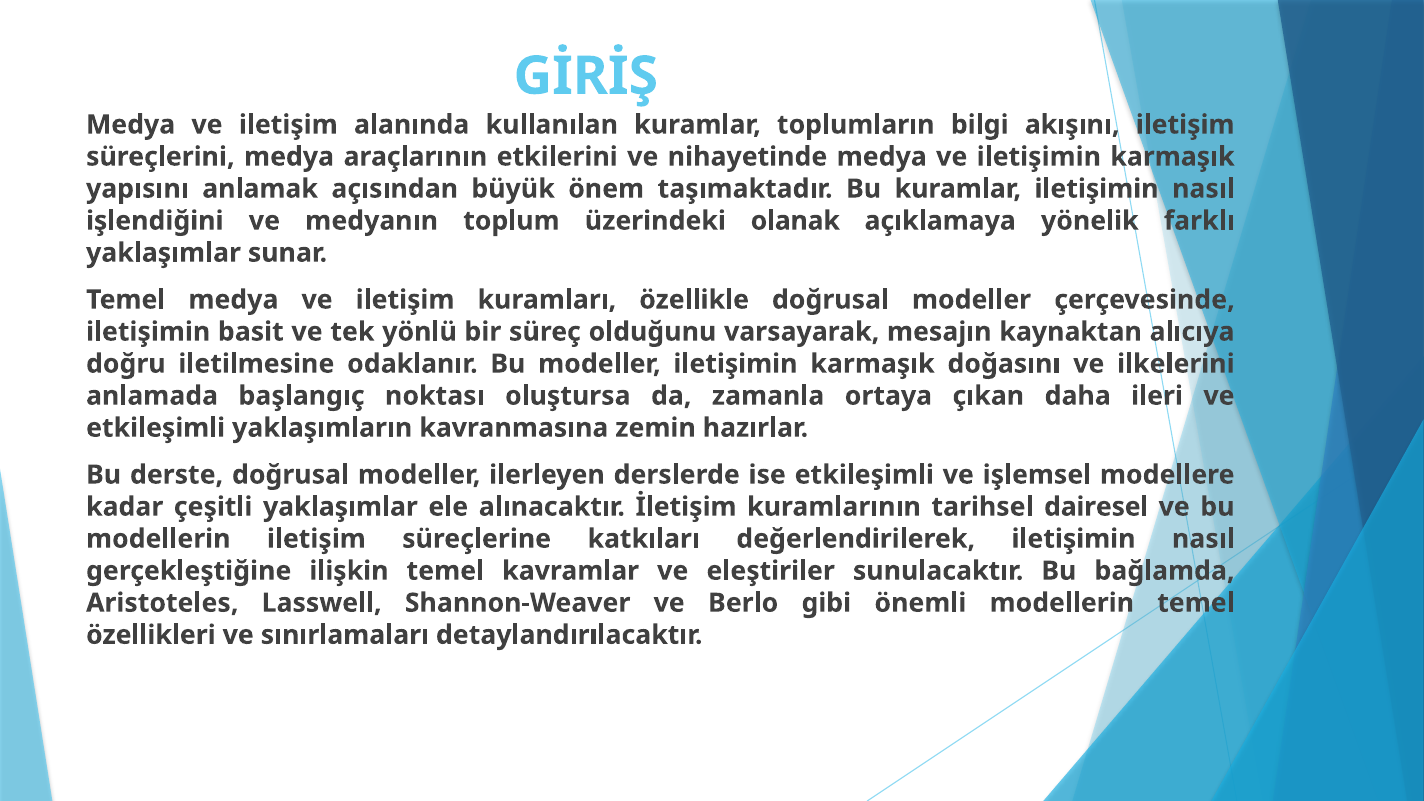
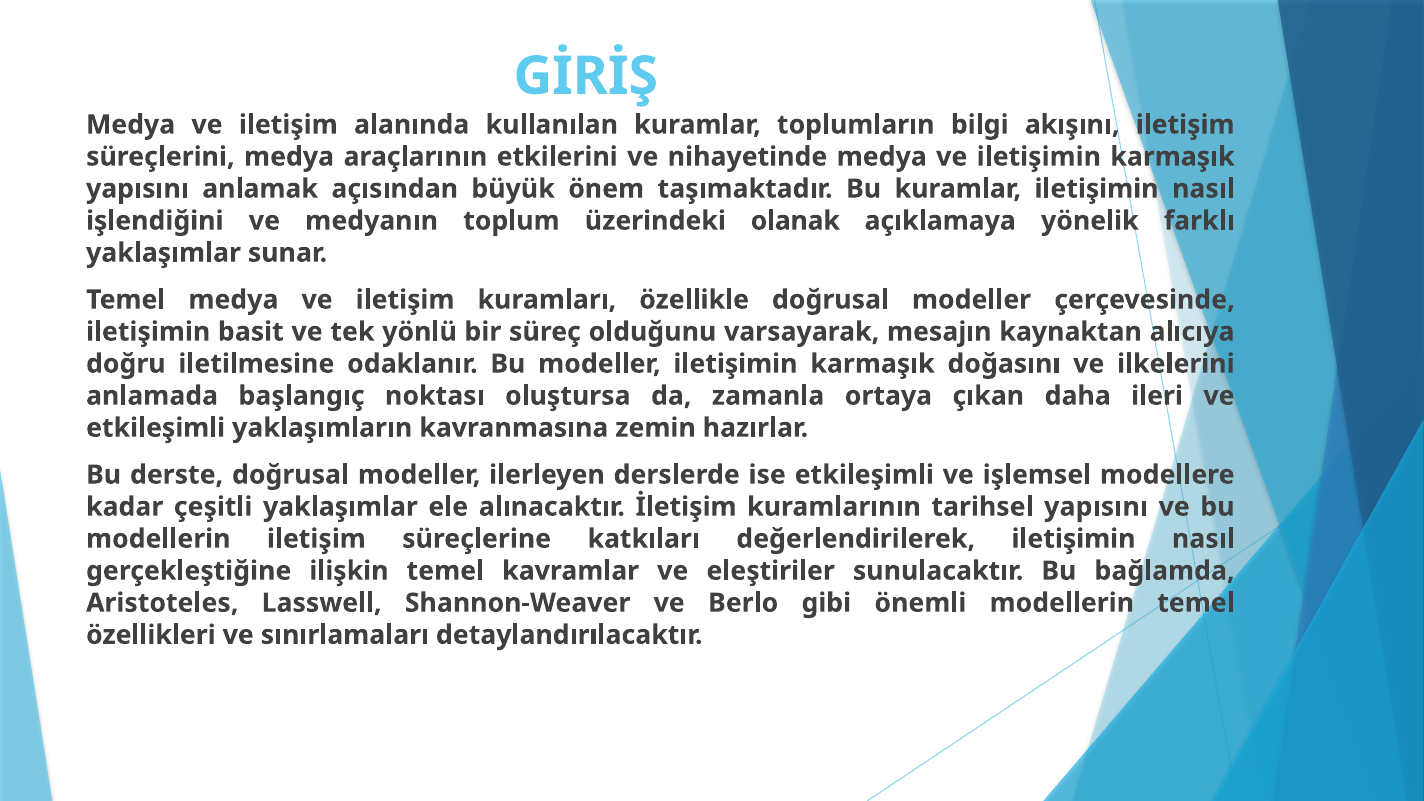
tarihsel dairesel: dairesel -> yapısını (1096, 507)
